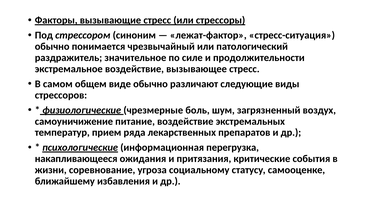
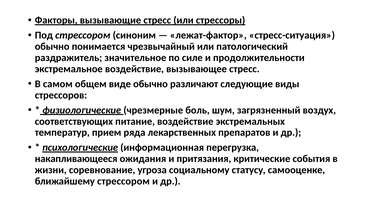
самоуничижение: самоуничижение -> соответствующих (74, 121)
ближайшему избавления: избавления -> стрессором (123, 181)
